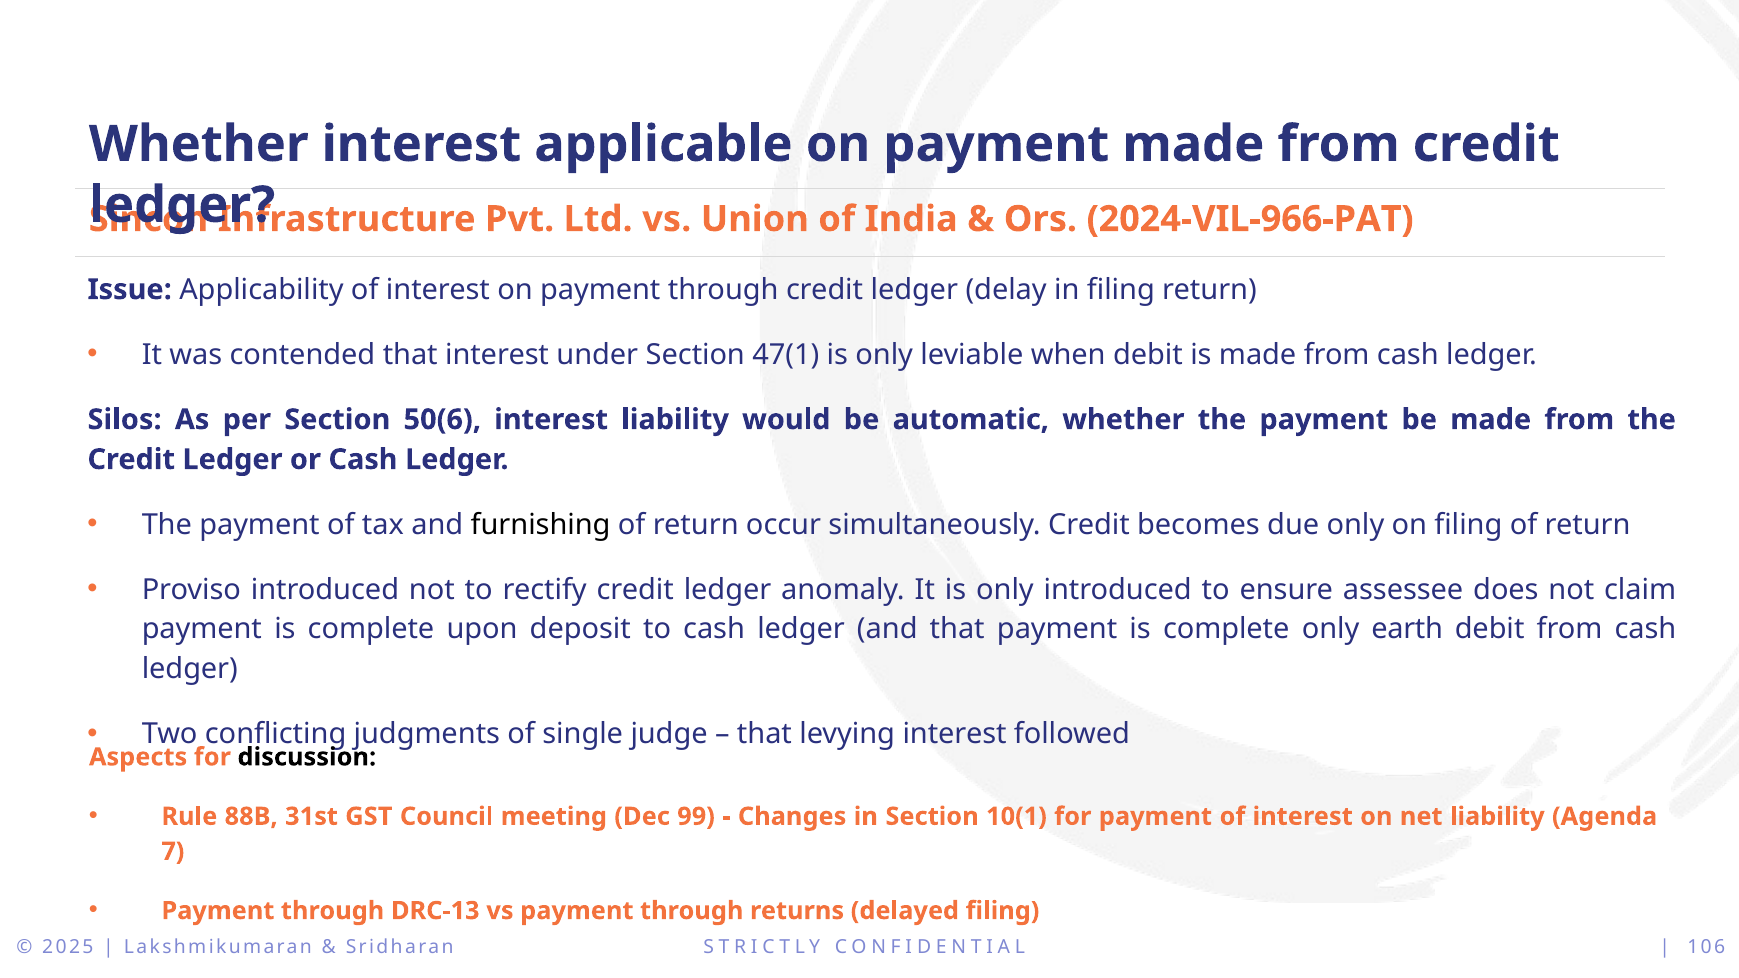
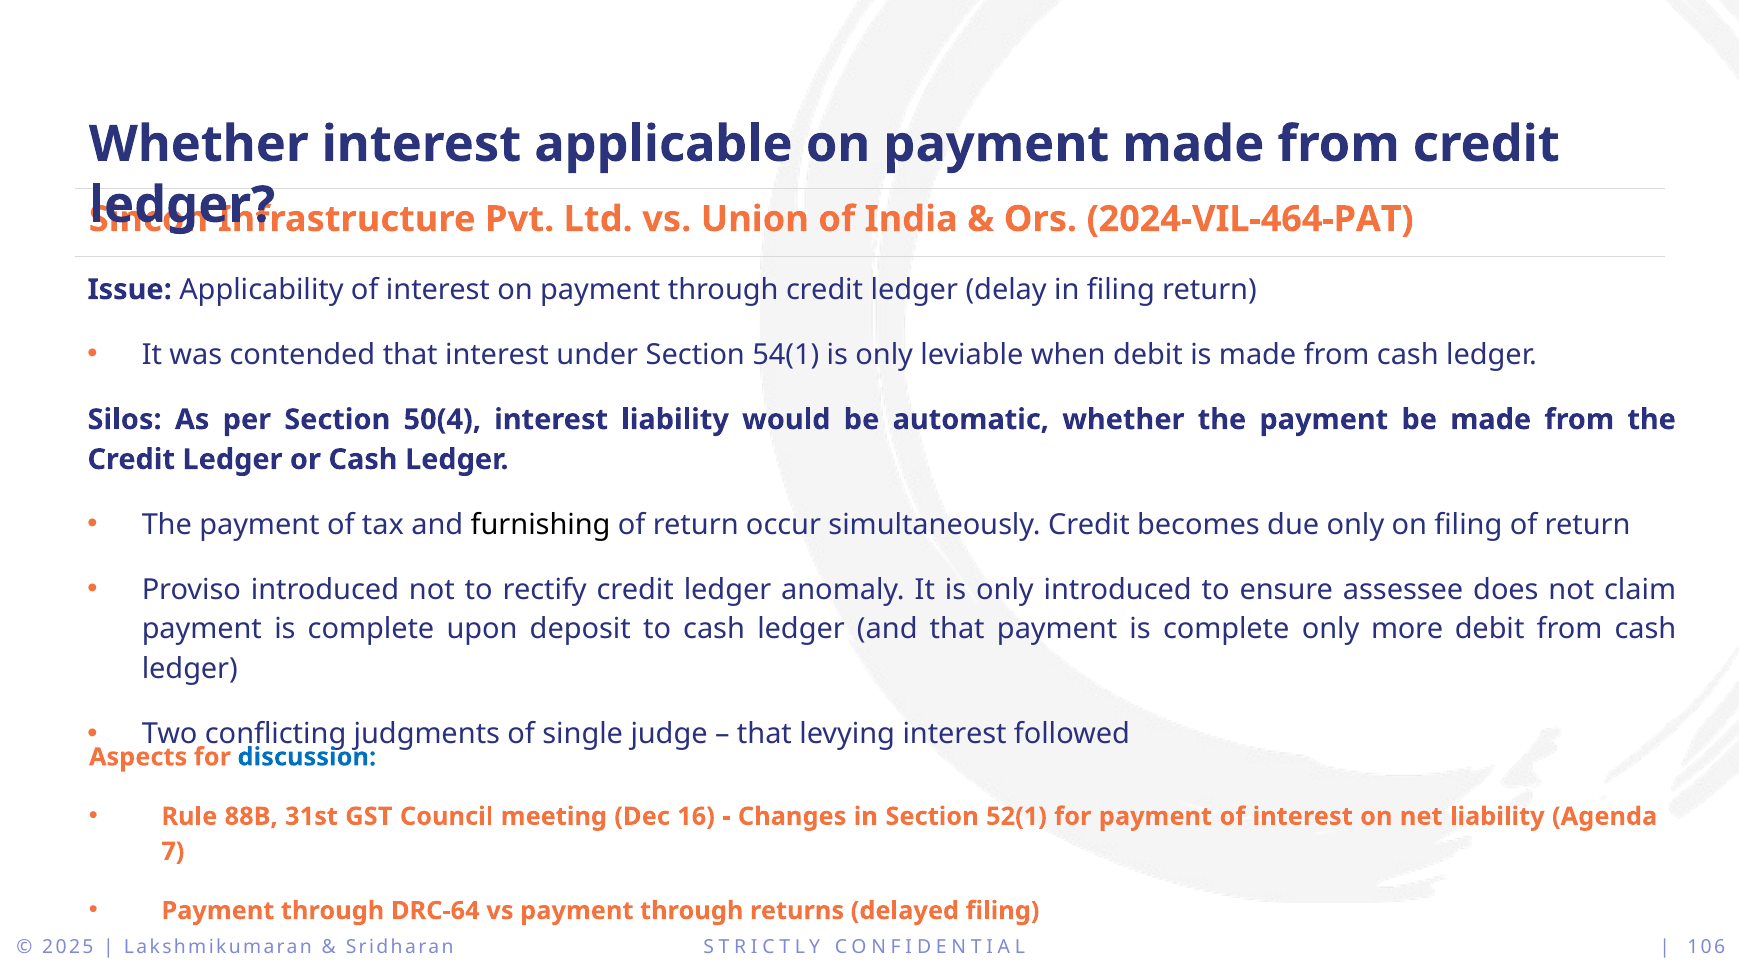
2024-VIL-966-PAT: 2024-VIL-966-PAT -> 2024-VIL-464-PAT (1250, 219)
47(1: 47(1 -> 54(1 (786, 355)
50(6: 50(6 -> 50(4 (442, 420)
earth: earth -> more (1407, 629)
discussion colour: black -> blue (307, 757)
99: 99 -> 16 (696, 817)
10(1: 10(1 -> 52(1 (1016, 817)
DRC-13: DRC-13 -> DRC-64 (435, 911)
